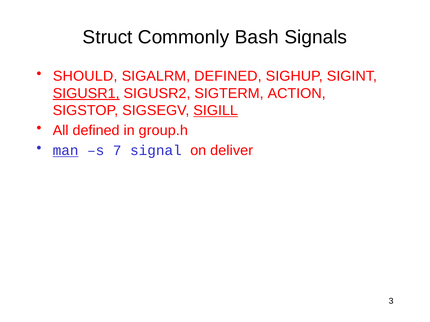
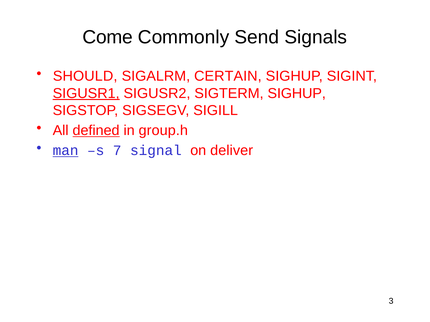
Struct: Struct -> Come (108, 37)
Bash: Bash -> Send (257, 37)
SIGALRM DEFINED: DEFINED -> CERTAIN (228, 76)
SIGTERM ACTION: ACTION -> SIGHUP (297, 93)
SIGILL underline: present -> none (216, 111)
defined underline: none -> present (96, 131)
